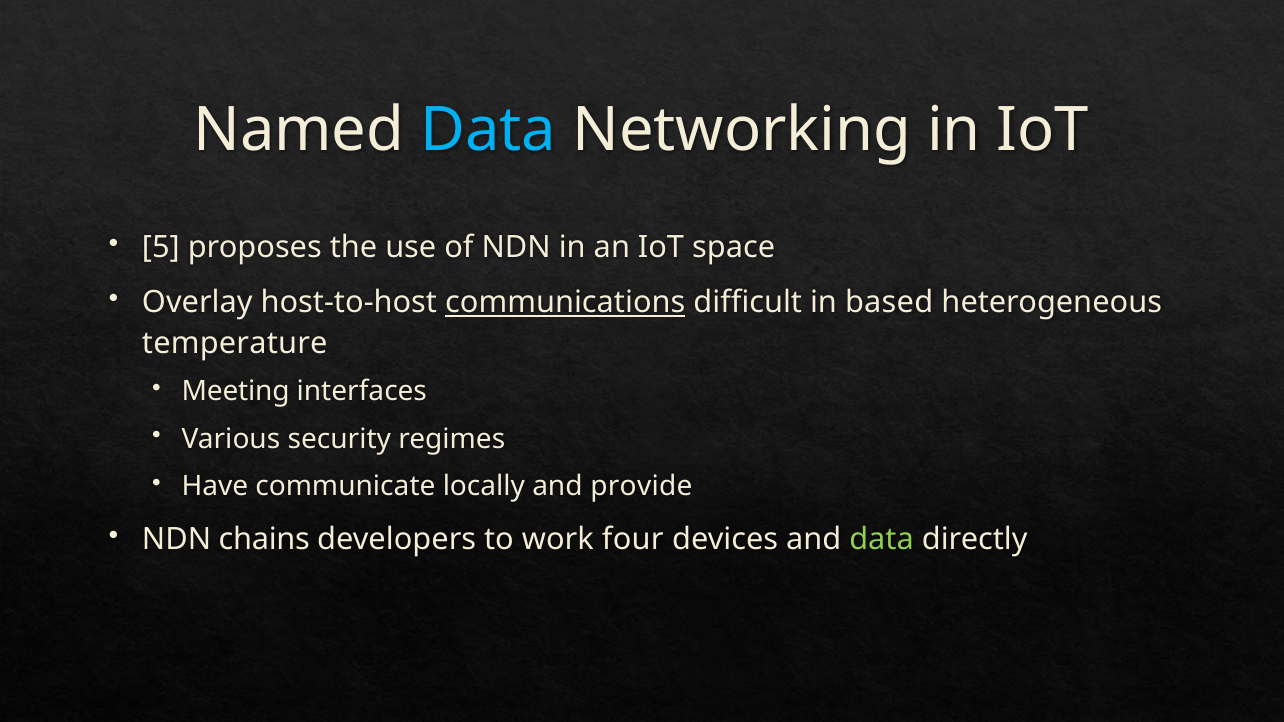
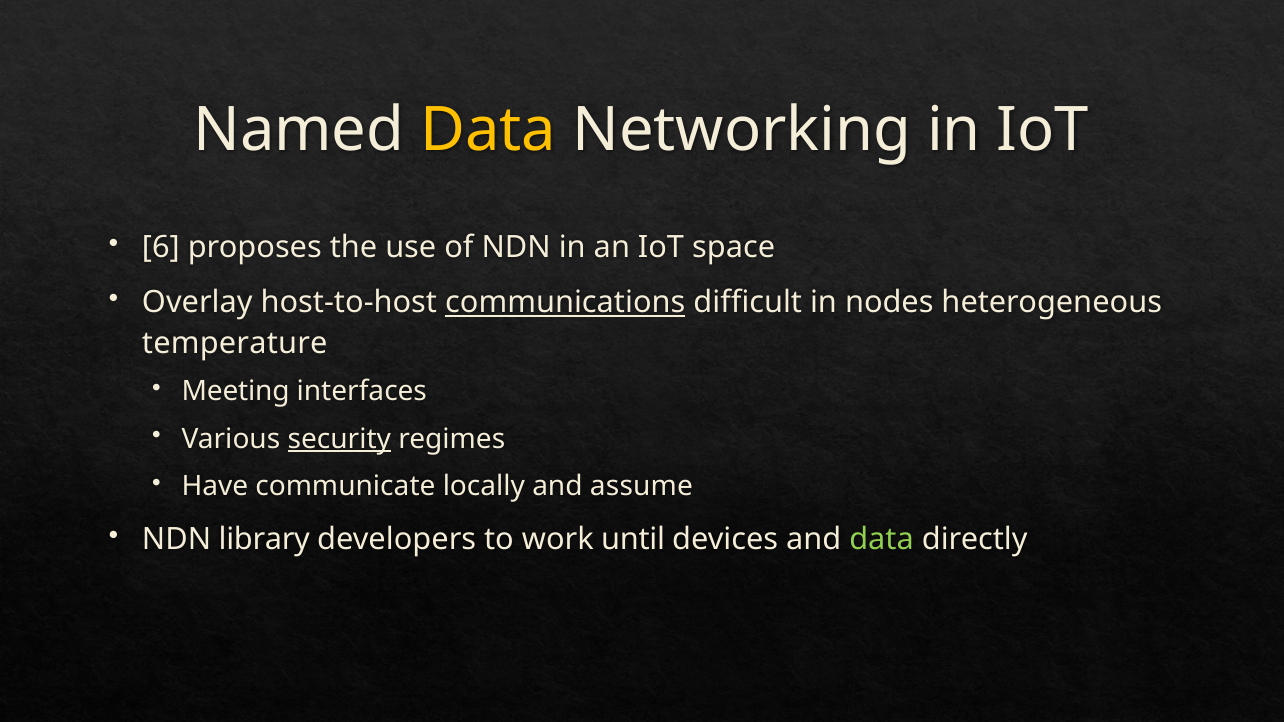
Data colour: light blue -> yellow (488, 130)
5: 5 -> 6 (161, 248)
based: based -> nodes (889, 303)
security underline: none -> present (339, 439)
provide: provide -> assume (641, 487)
chains: chains -> library (264, 540)
four: four -> until (633, 540)
